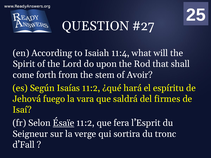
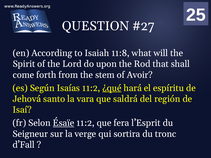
11:4: 11:4 -> 11:8 (120, 53)
¿qué underline: none -> present (112, 88)
fuego: fuego -> santo (54, 99)
firmes: firmes -> región (167, 99)
